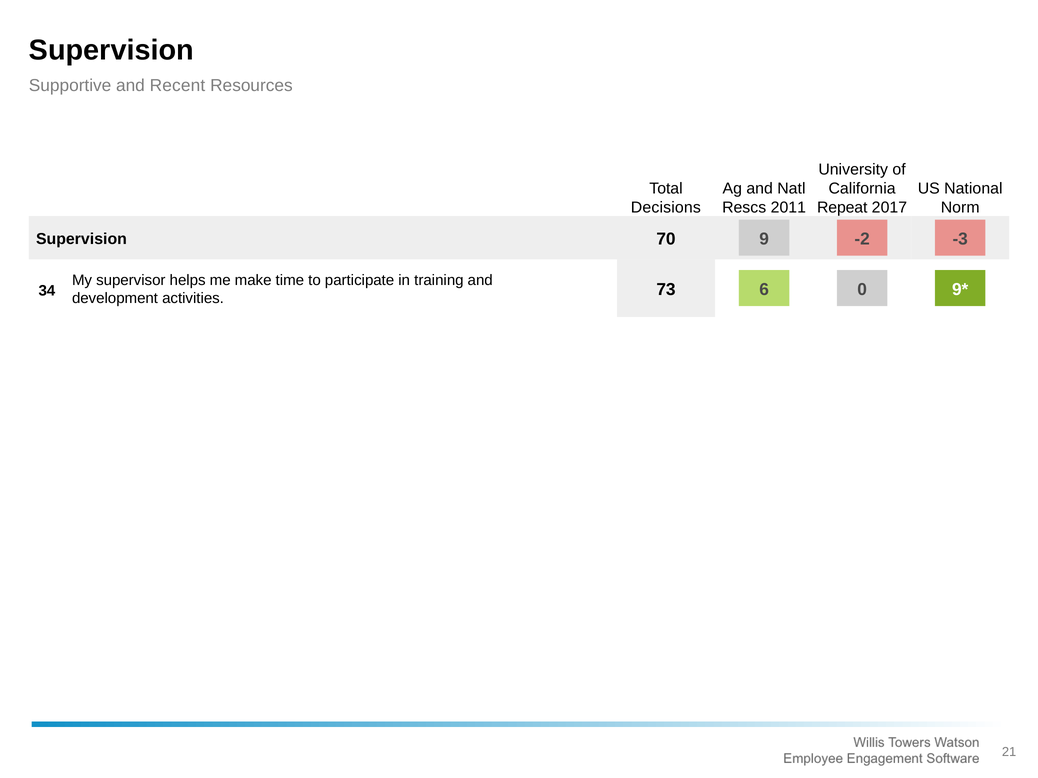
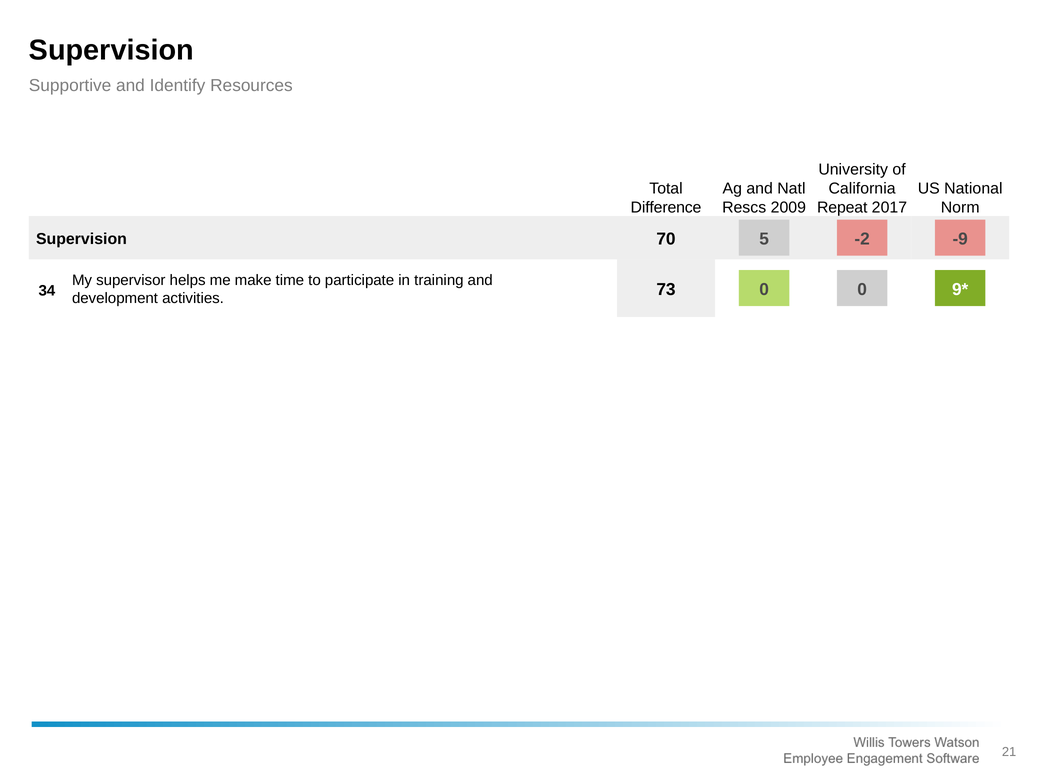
Recent: Recent -> Identify (178, 86)
Decisions: Decisions -> Difference (666, 208)
2011: 2011 -> 2009 (788, 208)
9: 9 -> 5 (764, 239)
-3: -3 -> -9 (960, 239)
73 6: 6 -> 0 (764, 290)
